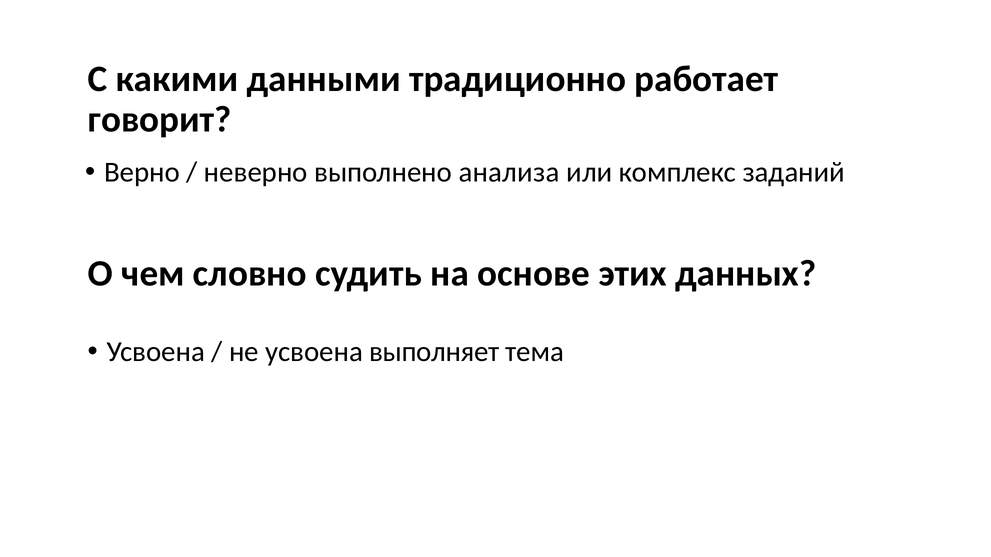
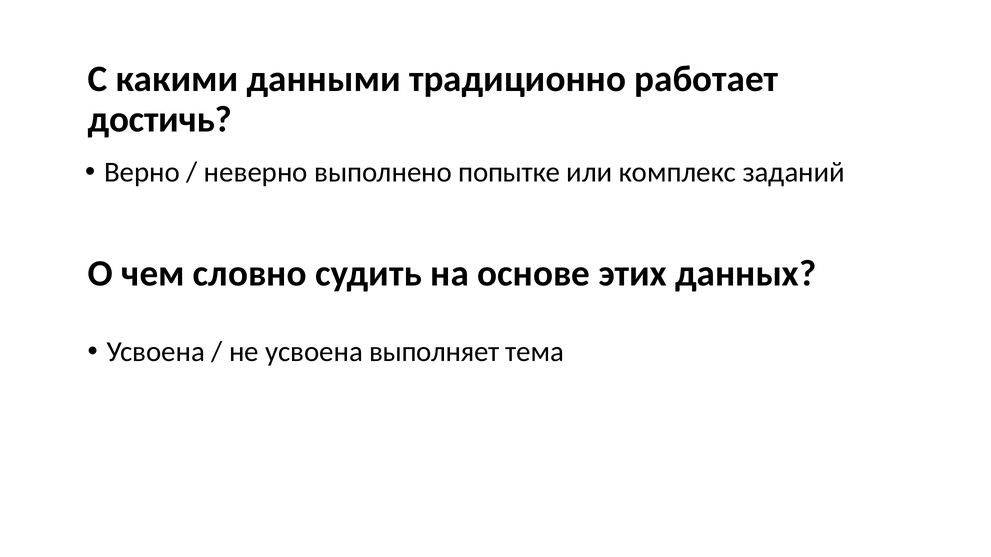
говорит: говорит -> достичь (160, 119)
анализа: анализа -> попытке (509, 172)
